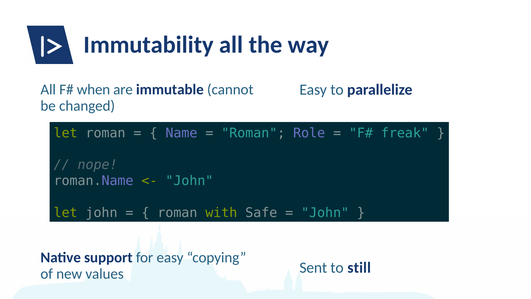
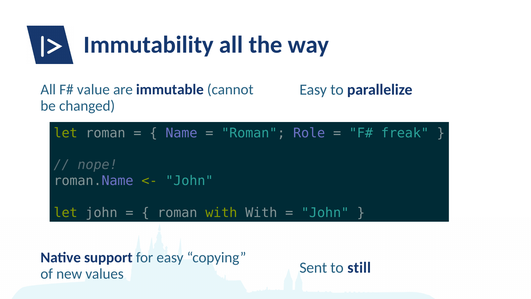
when: when -> value (93, 89)
with Safe: Safe -> With (261, 212)
